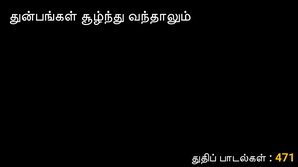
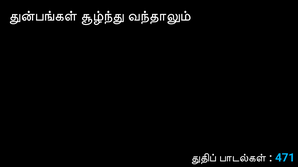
471 colour: yellow -> light blue (285, 158)
